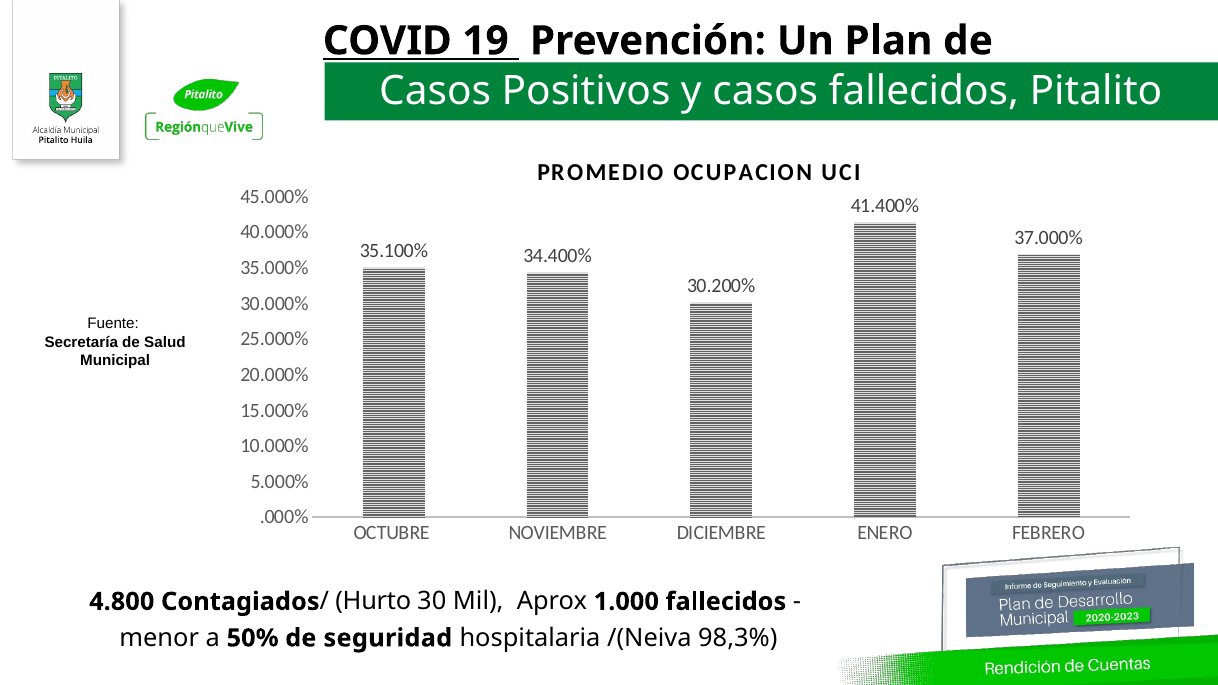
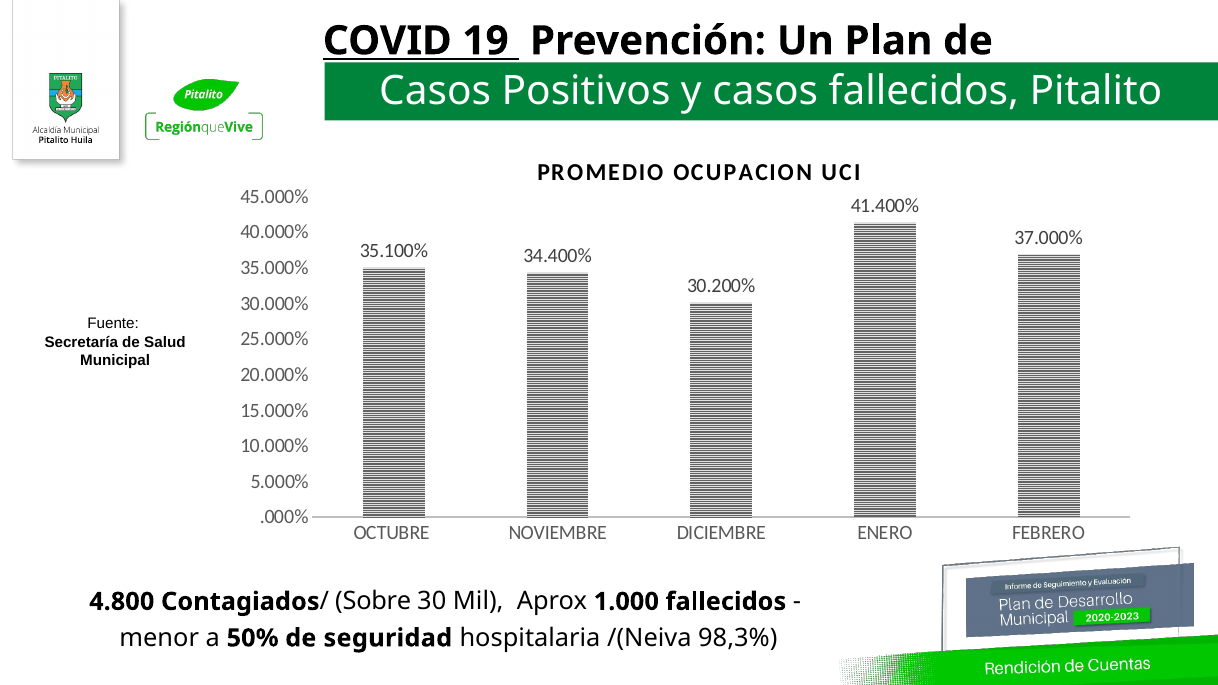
Hurto: Hurto -> Sobre (373, 602)
